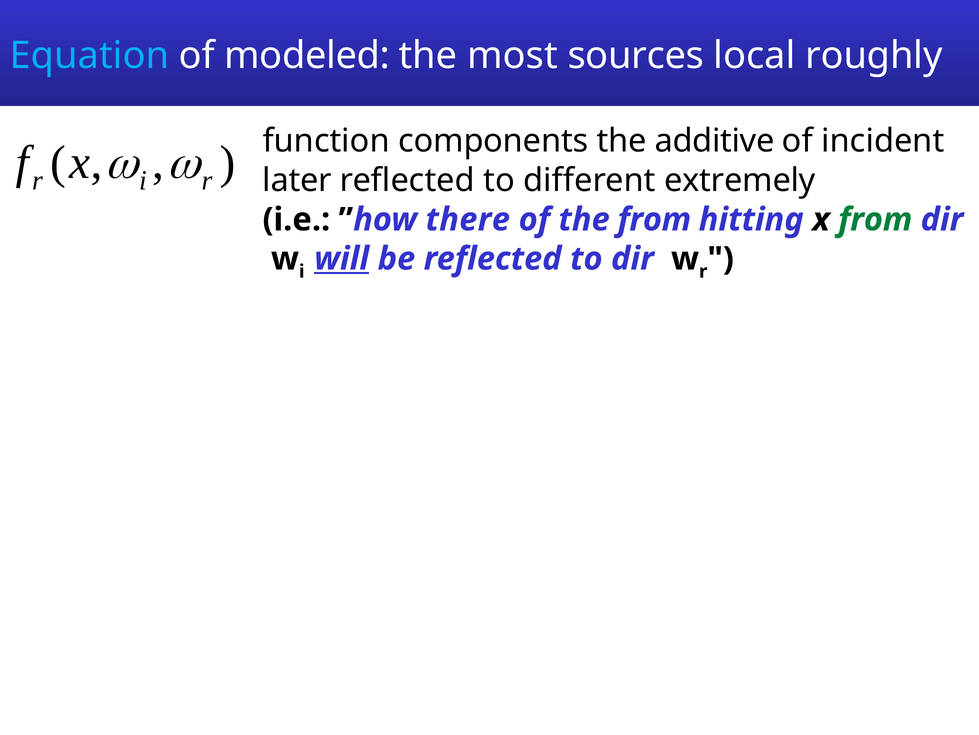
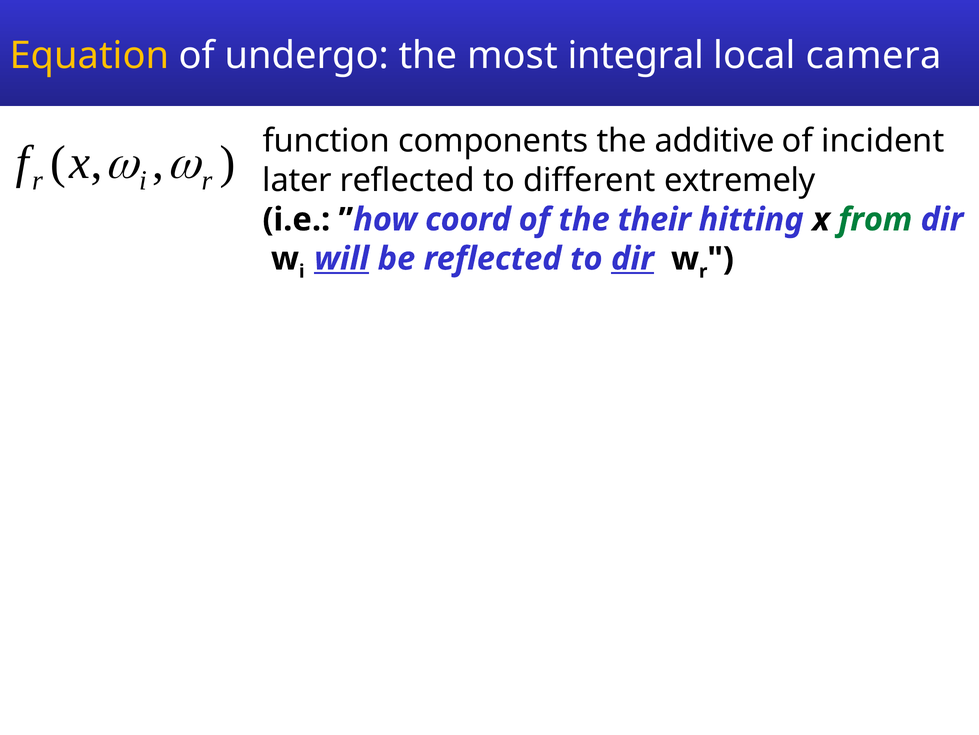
Equation colour: light blue -> yellow (89, 56)
modeled: modeled -> undergo (307, 56)
sources: sources -> integral (636, 56)
roughly: roughly -> camera (874, 56)
there: there -> coord (468, 219)
the from: from -> their (654, 219)
dir underline: none -> present (633, 259)
